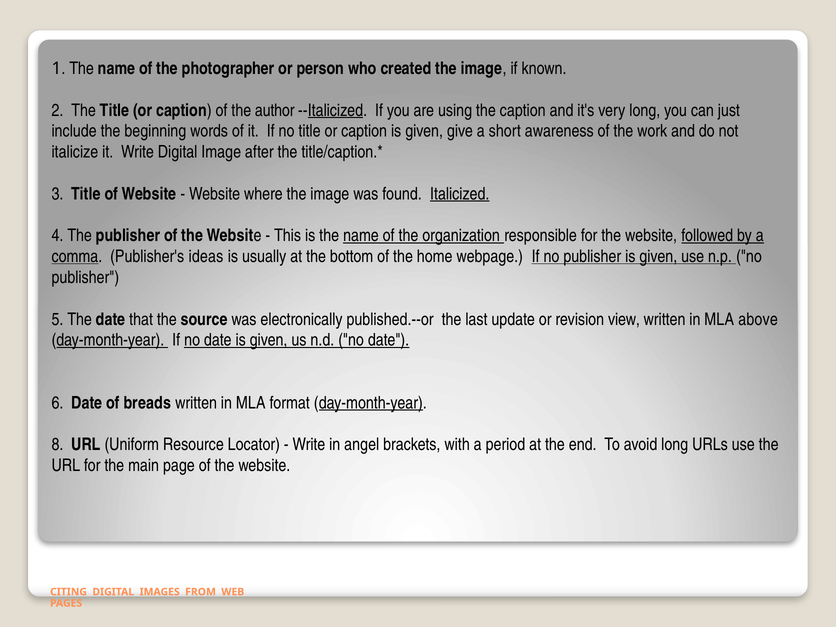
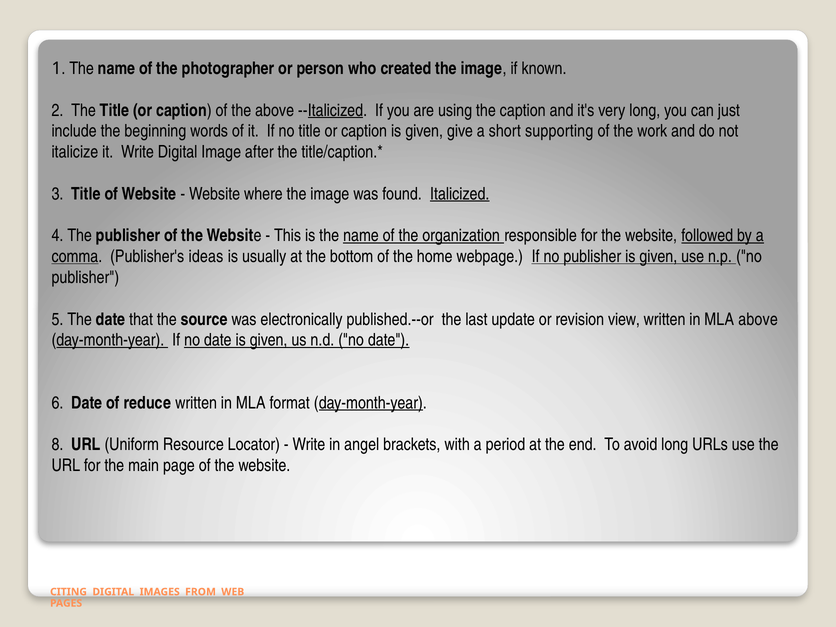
the author: author -> above (275, 110)
awareness: awareness -> supporting (559, 131)
breads: breads -> reduce (147, 403)
